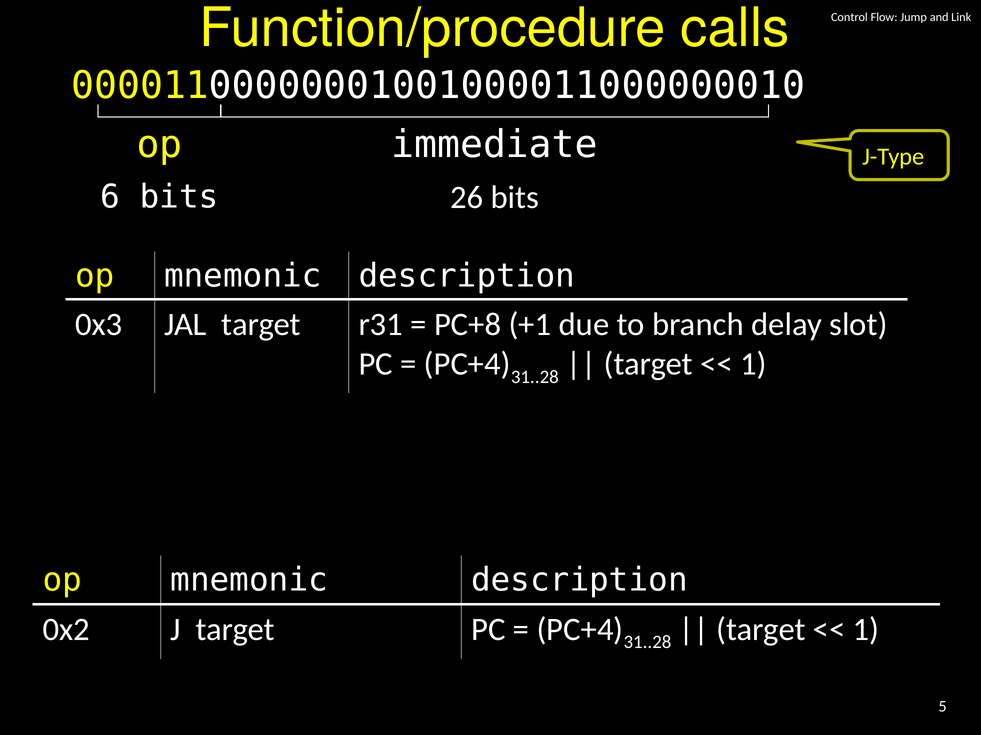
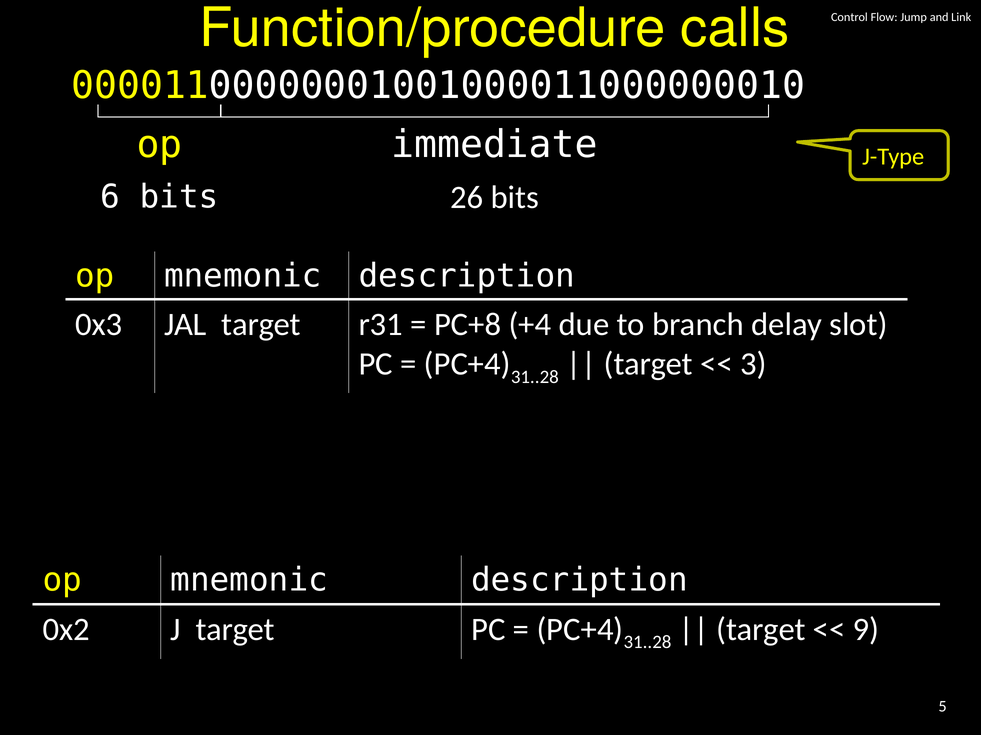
+1: +1 -> +4 (530, 325)
1: 1 -> 3 (753, 364)
1: 1 -> 9 (866, 630)
